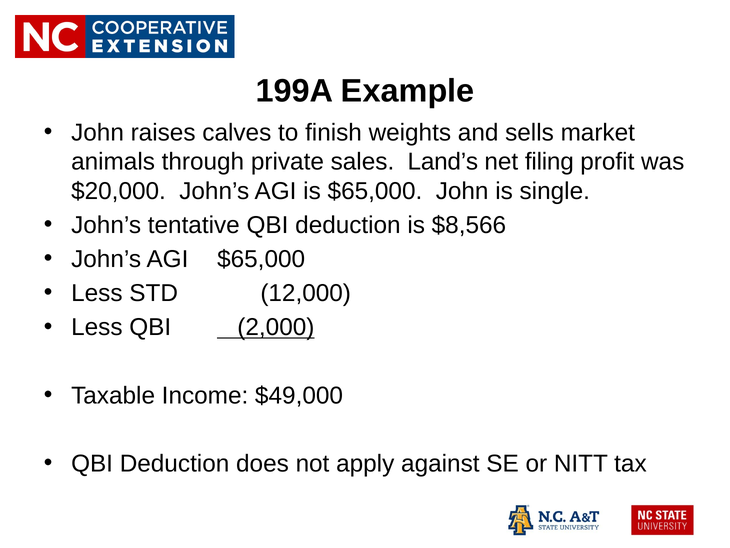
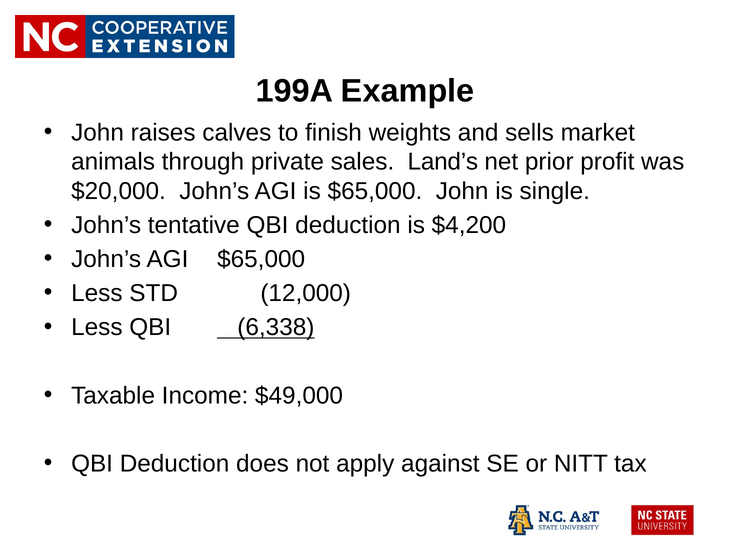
filing: filing -> prior (549, 162)
$8,566: $8,566 -> $4,200 (469, 225)
2,000: 2,000 -> 6,338 (276, 327)
